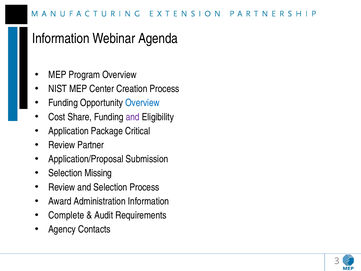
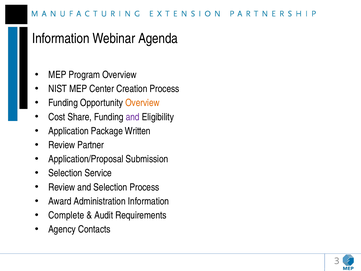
Overview colour: blue -> orange (142, 103)
Critical: Critical -> Written (138, 131)
Missing: Missing -> Service (98, 173)
